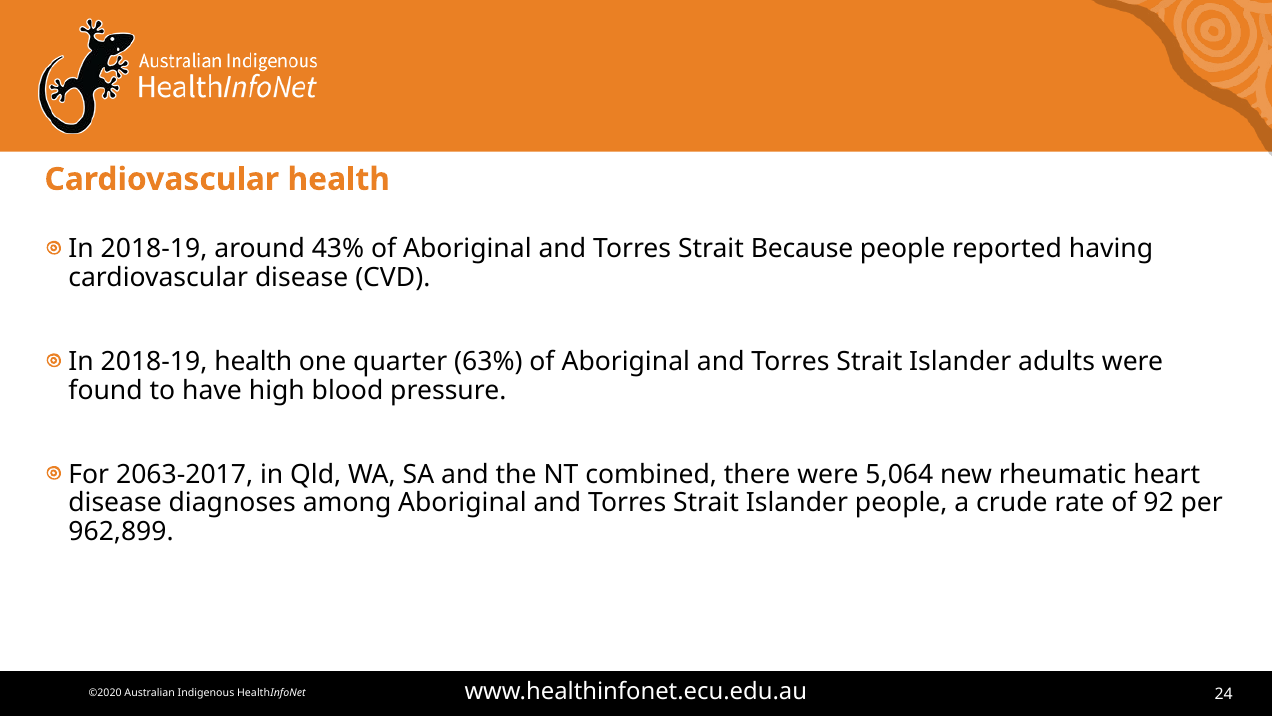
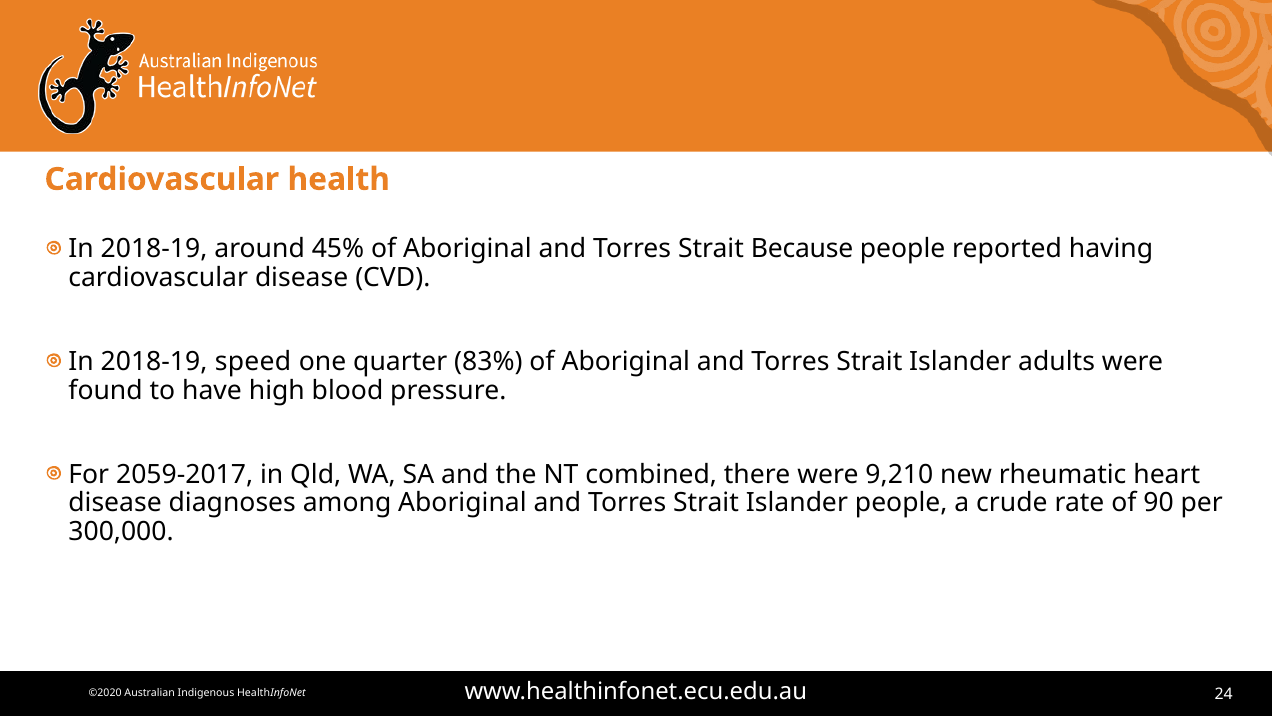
43%: 43% -> 45% (338, 249)
2018-19 health: health -> speed (253, 362)
63%: 63% -> 83% (488, 362)
2063-2017: 2063-2017 -> 2059-2017 (185, 474)
5,064: 5,064 -> 9,210 (899, 474)
92: 92 -> 90 (1159, 503)
962,899: 962,899 -> 300,000 (121, 531)
